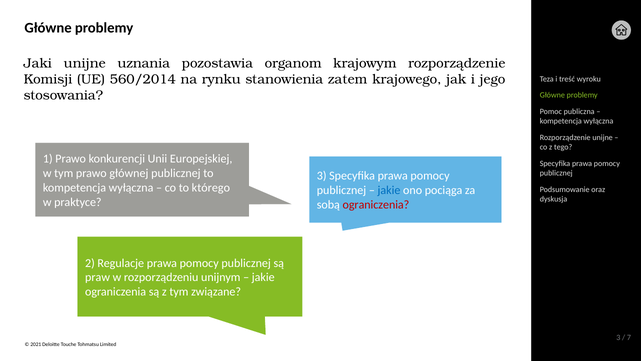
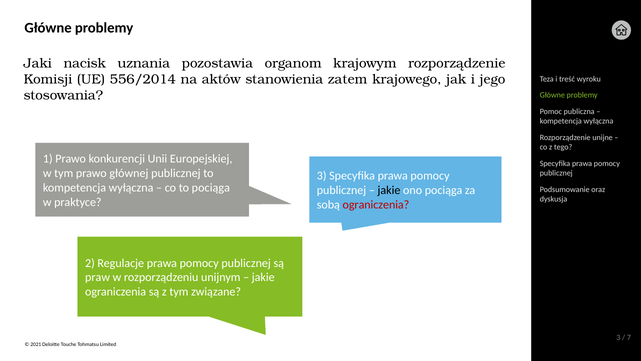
Jaki unijne: unijne -> nacisk (85, 63)
560/2014: 560/2014 -> 556/2014 (143, 79)
rynku: rynku -> aktów (221, 79)
to którego: którego -> pociąga (211, 188)
jakie colour: blue -> black (389, 190)
